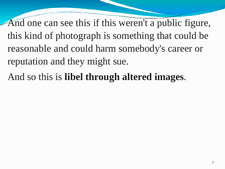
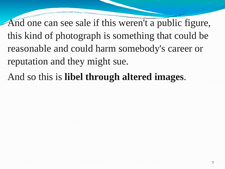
see this: this -> sale (83, 23)
